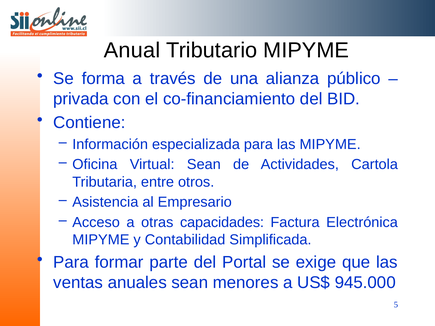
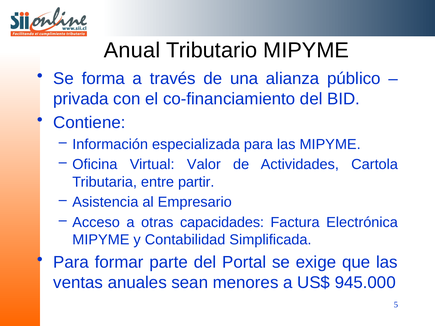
Virtual Sean: Sean -> Valor (204, 165)
otros: otros -> partir (196, 182)
